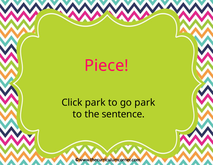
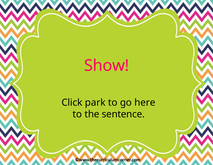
Piece: Piece -> Show (107, 65)
go park: park -> here (145, 102)
